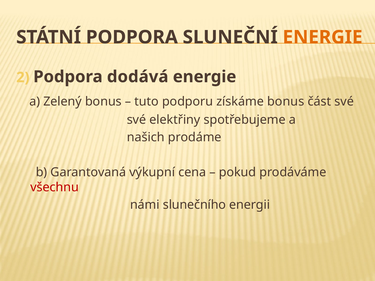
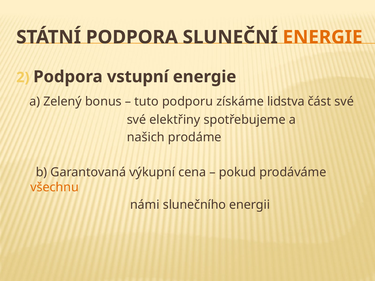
dodává: dodává -> vstupní (138, 77)
získáme bonus: bonus -> lidstva (286, 102)
všechnu colour: red -> orange (55, 187)
